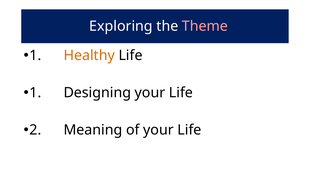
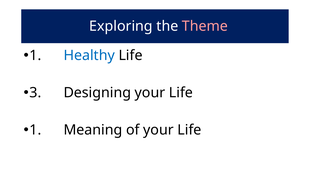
Healthy colour: orange -> blue (89, 55)
1: 1 -> 3 (35, 92)
2: 2 -> 1 (35, 129)
